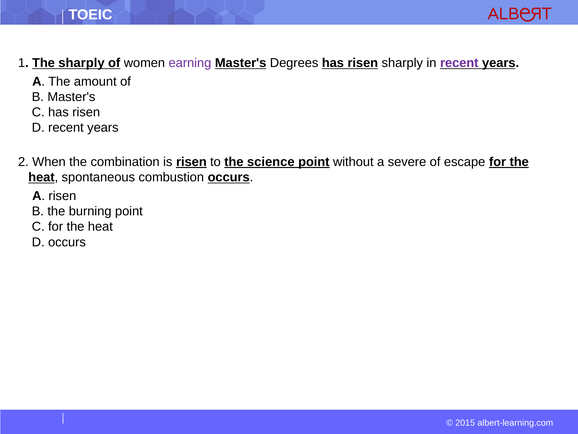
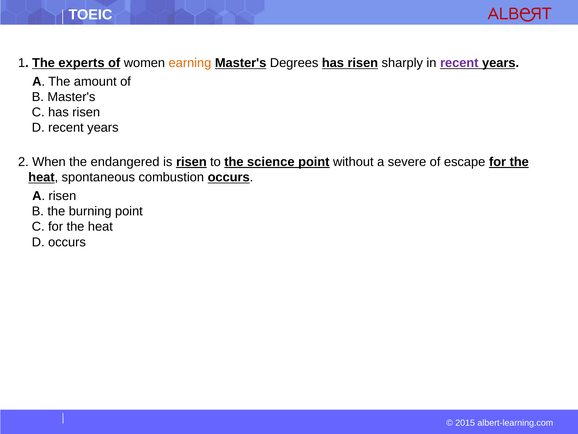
The sharply: sharply -> experts (81, 63)
earning colour: purple -> orange (190, 63)
combination: combination -> endangered (125, 162)
